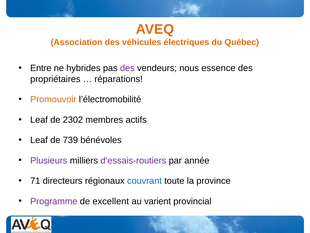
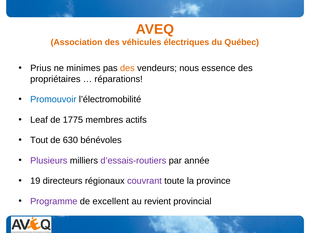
Entre: Entre -> Prius (41, 68)
hybrides: hybrides -> minimes (83, 68)
des colour: purple -> orange (127, 68)
Promouvoir colour: orange -> blue (53, 99)
2302: 2302 -> 1775 (73, 120)
Leaf: Leaf -> Tout (39, 140)
739: 739 -> 630 (70, 140)
71: 71 -> 19 (35, 181)
couvrant colour: blue -> purple (144, 181)
varient: varient -> revient (158, 201)
